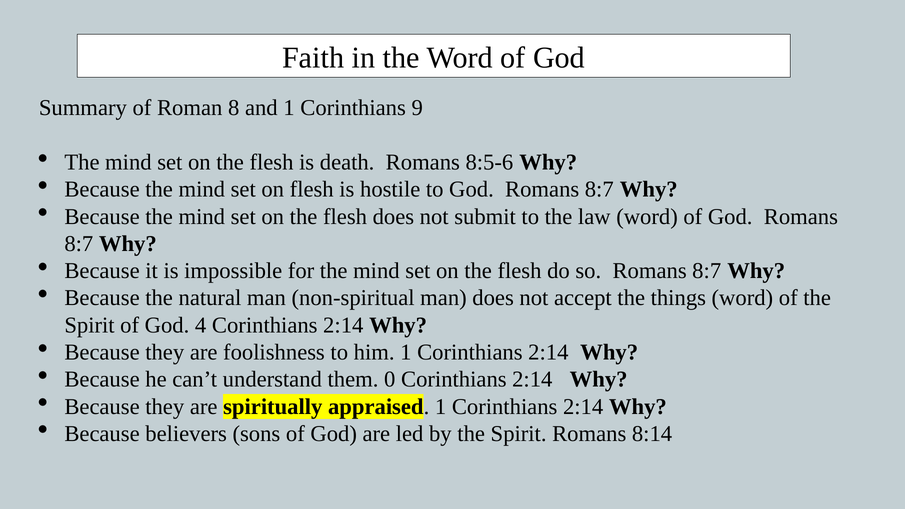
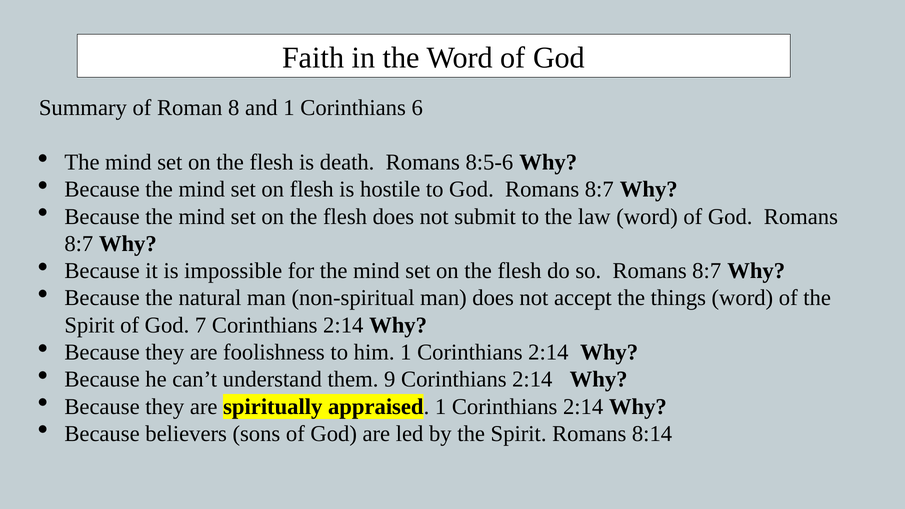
9: 9 -> 6 (417, 108)
4: 4 -> 7 (201, 325)
0: 0 -> 9 (390, 379)
